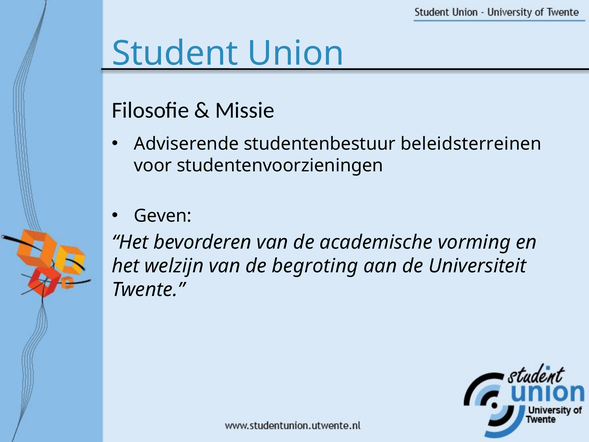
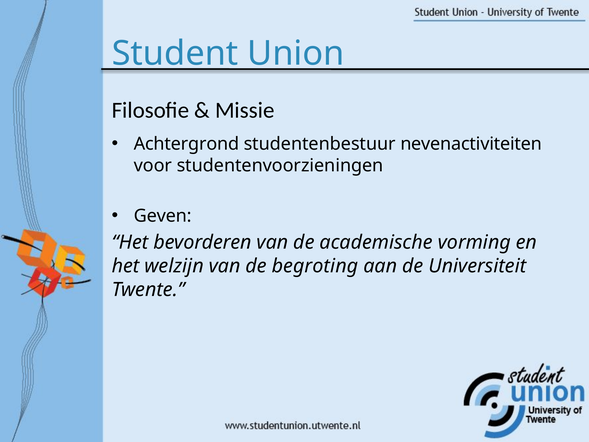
Adviserende: Adviserende -> Achtergrond (187, 144)
beleidsterreinen: beleidsterreinen -> nevenactiviteiten (471, 144)
